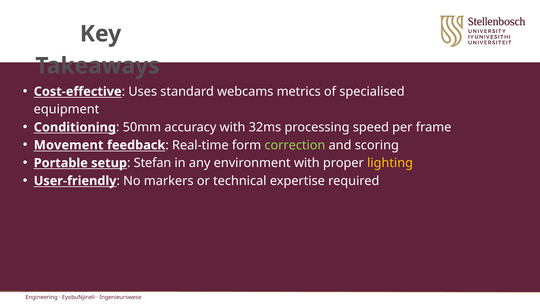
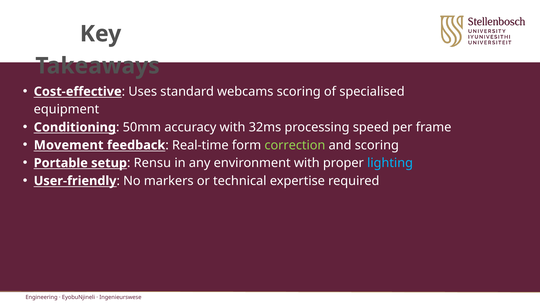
webcams metrics: metrics -> scoring (299, 91)
Stefan: Stefan -> Rensu (152, 163)
lighting colour: yellow -> light blue (390, 163)
